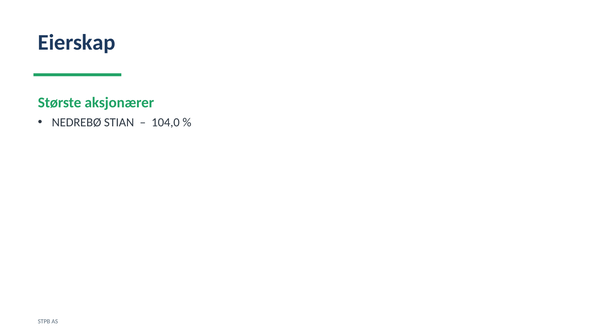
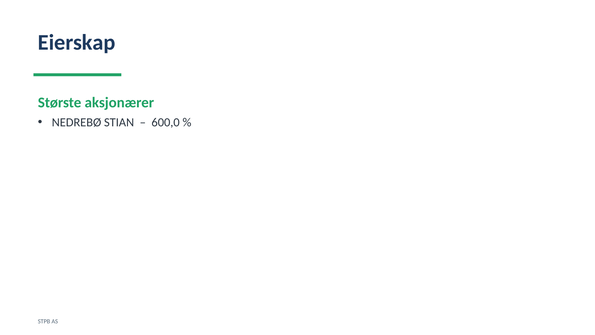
104,0: 104,0 -> 600,0 (166, 122)
